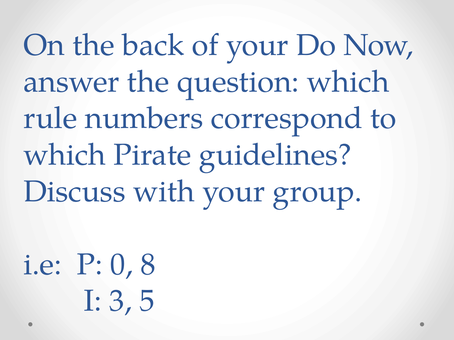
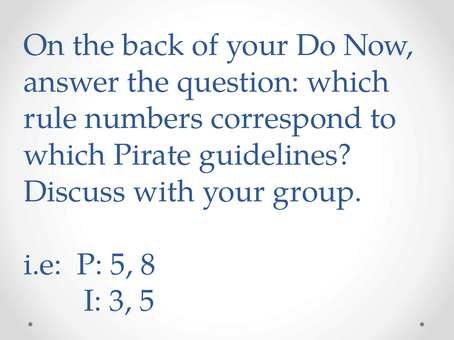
P 0: 0 -> 5 (122, 265)
